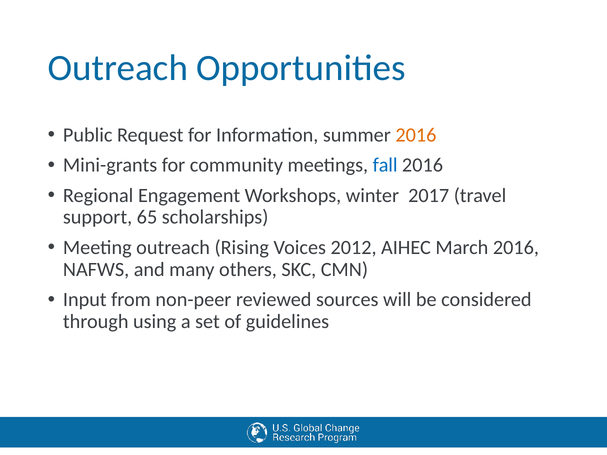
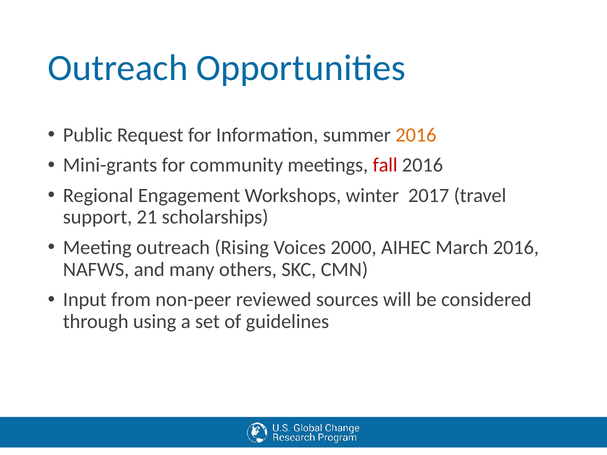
fall colour: blue -> red (385, 165)
65: 65 -> 21 (147, 217)
2012: 2012 -> 2000 (354, 248)
